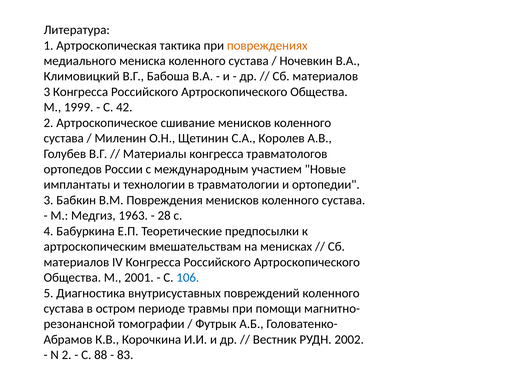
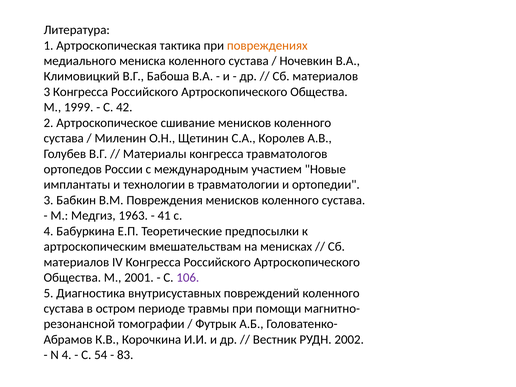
28: 28 -> 41 (164, 216)
106 colour: blue -> purple (188, 278)
N 2: 2 -> 4 (67, 355)
88: 88 -> 54 (101, 355)
